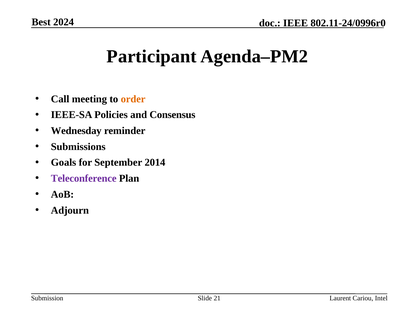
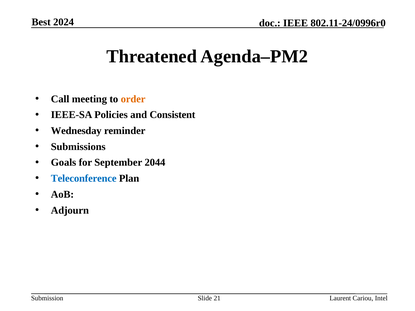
Participant: Participant -> Threatened (152, 57)
Consensus: Consensus -> Consistent (172, 115)
2014: 2014 -> 2044 (155, 163)
Teleconference colour: purple -> blue (84, 179)
